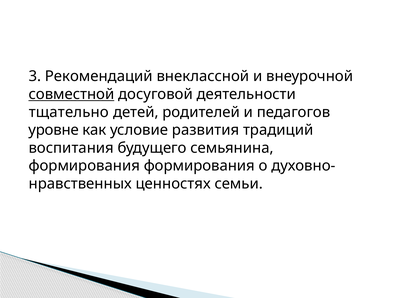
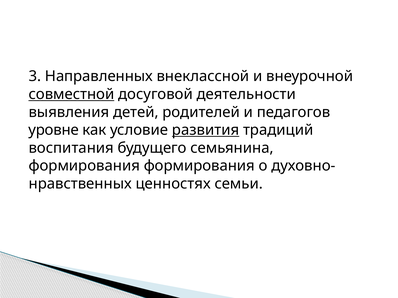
Рекомендаций: Рекомендаций -> Направленных (99, 76)
тщательно: тщательно -> выявления (69, 112)
развития underline: none -> present (206, 130)
